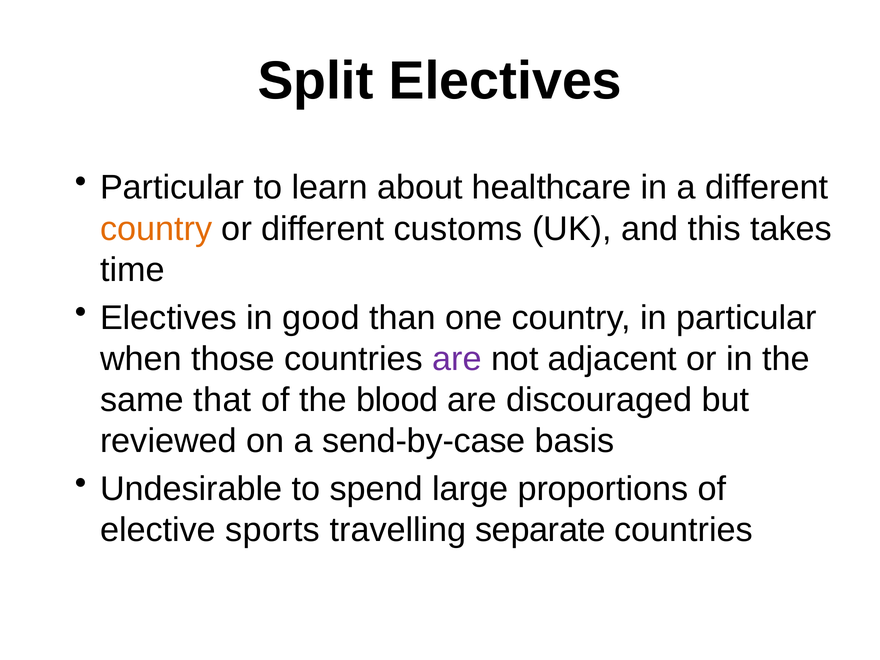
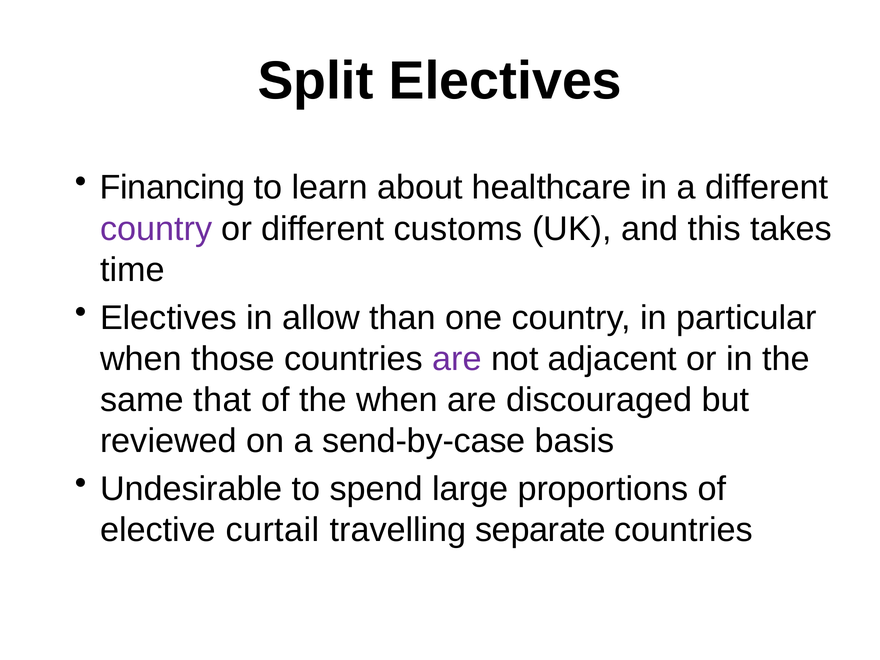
Particular: Particular -> Financing (172, 188)
country colour: orange -> purple (156, 229)
good: good -> allow (321, 318)
the blood: blood -> when (397, 400)
sports: sports -> curtail (273, 530)
